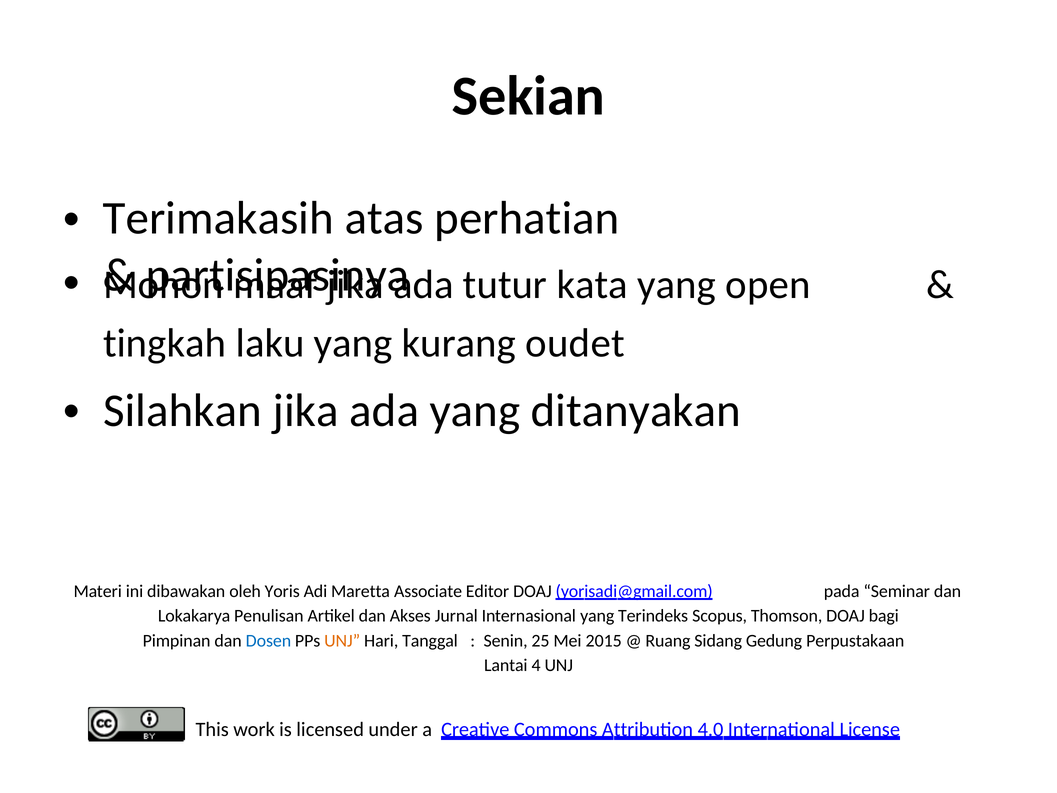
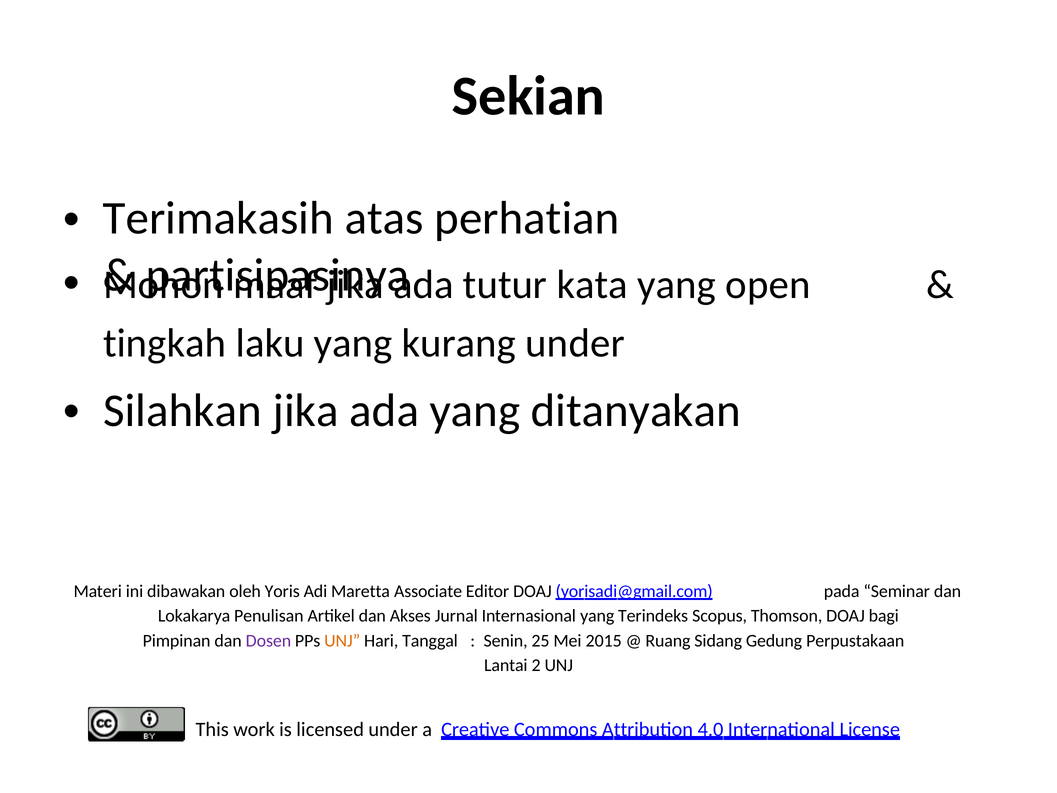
kurang oudet: oudet -> under (575, 343)
Dosen colour: blue -> purple (268, 640)
4: 4 -> 2 (536, 665)
